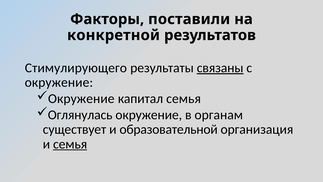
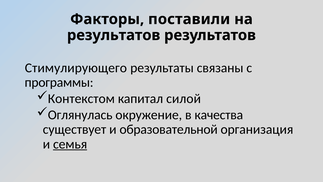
конкретной: конкретной -> результатов (114, 35)
связаны underline: present -> none (220, 68)
окружение: окружение -> программы (59, 82)
Окружение: Окружение -> Контекстом (81, 99)
капитал семья: семья -> силой (184, 99)
органам: органам -> качества (219, 115)
